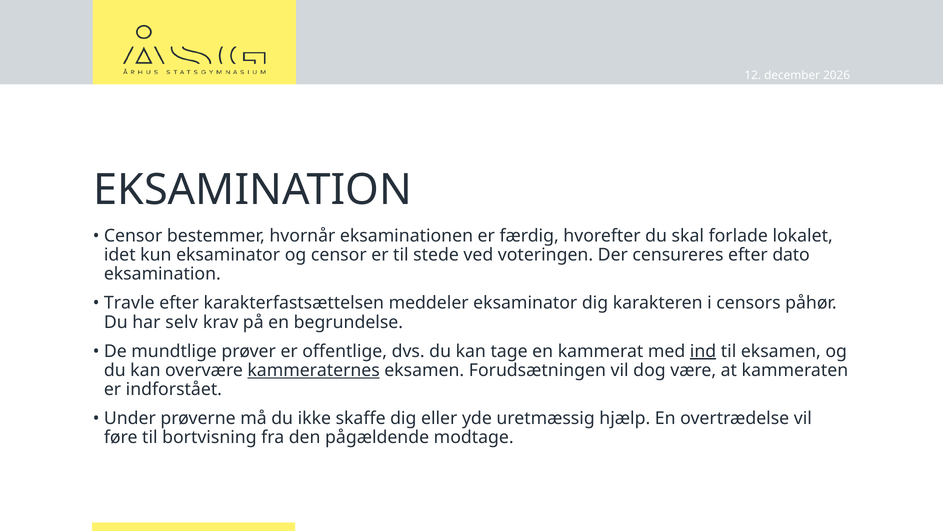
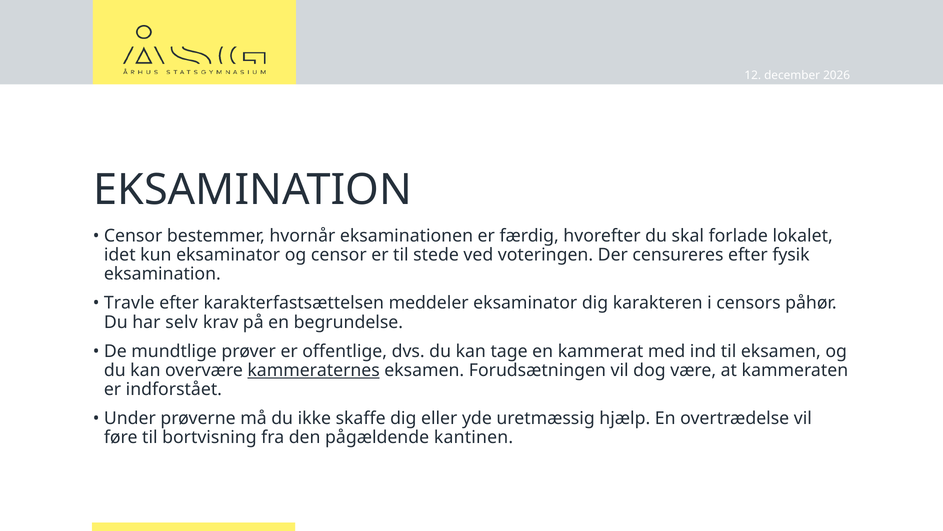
dato: dato -> fysik (791, 255)
ind underline: present -> none (703, 351)
modtage: modtage -> kantinen (474, 437)
